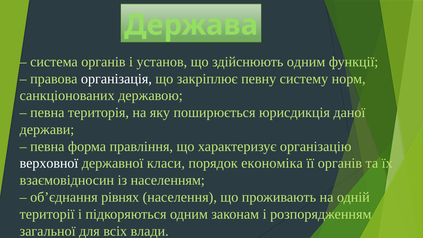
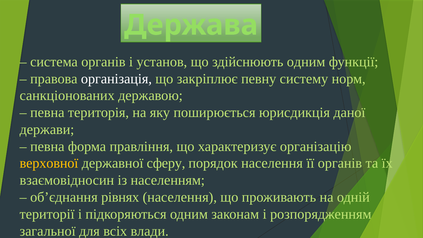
верховної colour: white -> yellow (49, 163)
класи: класи -> сферу (166, 163)
порядок економіка: економіка -> населення (272, 163)
